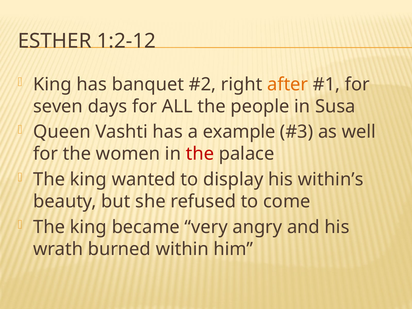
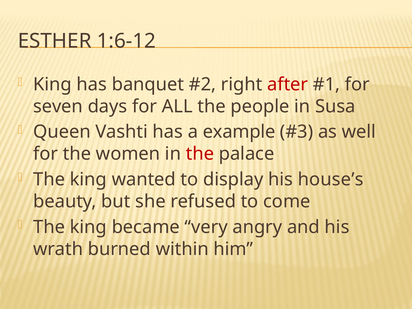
1:2-12: 1:2-12 -> 1:6-12 (126, 41)
after colour: orange -> red (288, 84)
within’s: within’s -> house’s (331, 180)
